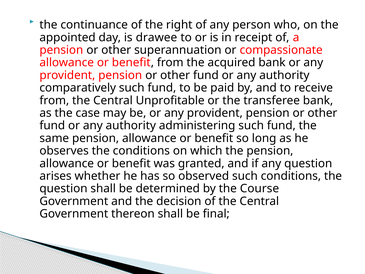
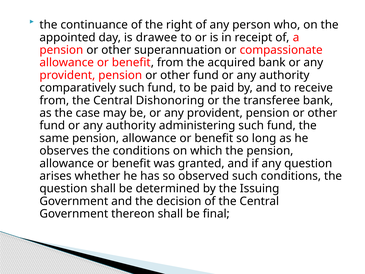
Unprofitable: Unprofitable -> Dishonoring (170, 100)
Course: Course -> Issuing (260, 188)
